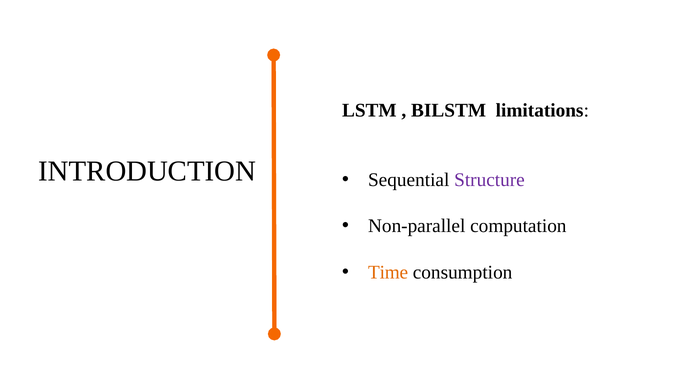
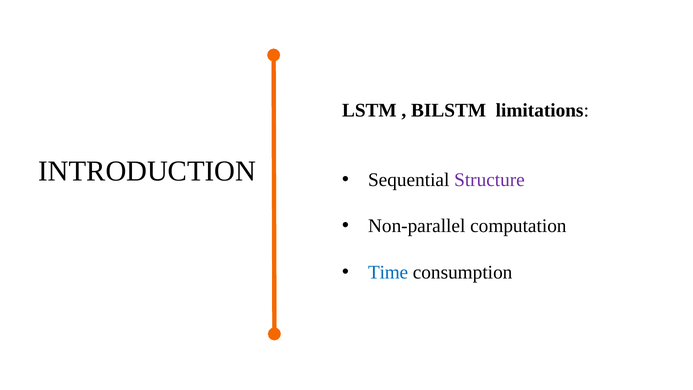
Time colour: orange -> blue (388, 272)
